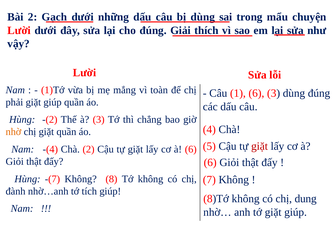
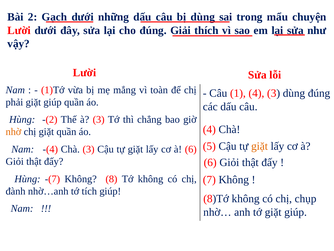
1 6: 6 -> 4 (256, 93)
giặt colour: red -> orange (260, 146)
Chà 2: 2 -> 3 (89, 149)
dung: dung -> chụp (306, 198)
